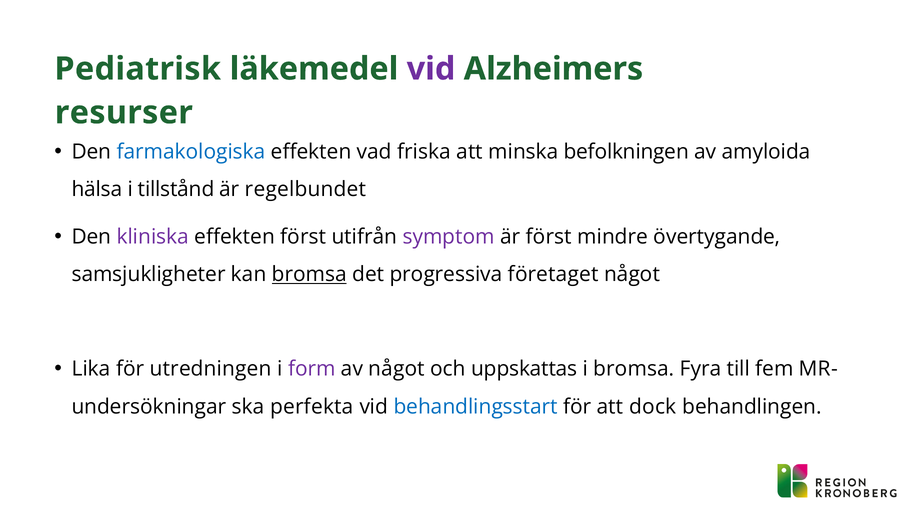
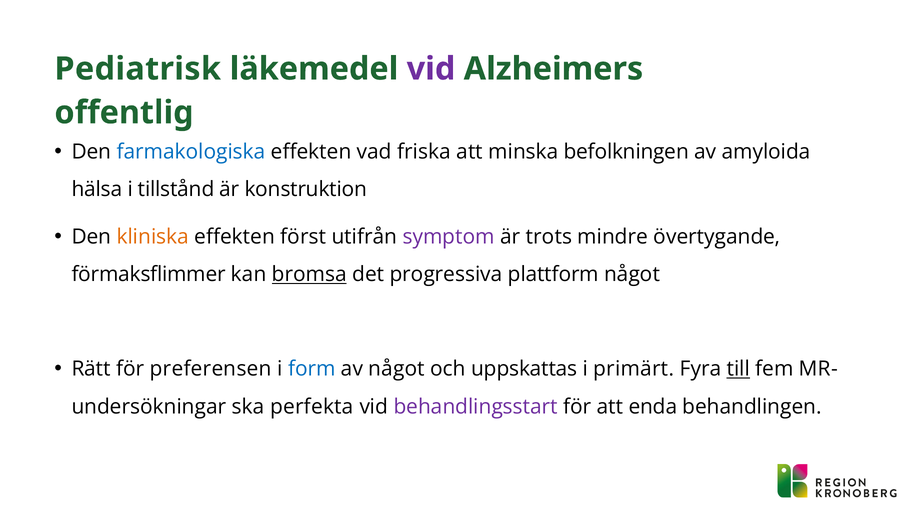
resurser: resurser -> offentlig (124, 113)
regelbundet: regelbundet -> konstruktion (306, 189)
kliniska colour: purple -> orange (153, 237)
är först: först -> trots (549, 237)
samsjukligheter: samsjukligheter -> förmaksflimmer (149, 274)
företaget: företaget -> plattform (553, 274)
Lika: Lika -> Rätt (91, 369)
utredningen: utredningen -> preferensen (211, 369)
form colour: purple -> blue (312, 369)
i bromsa: bromsa -> primärt (634, 369)
till underline: none -> present (738, 369)
behandlingsstart colour: blue -> purple (476, 406)
dock: dock -> enda (653, 406)
